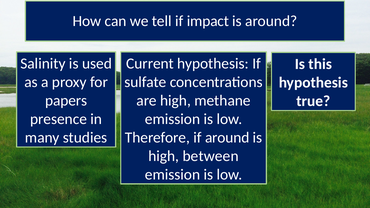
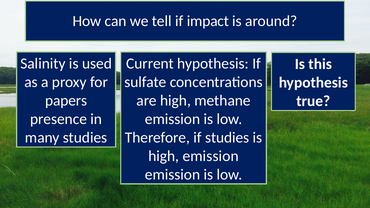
if around: around -> studies (227, 138)
high between: between -> emission (211, 156)
